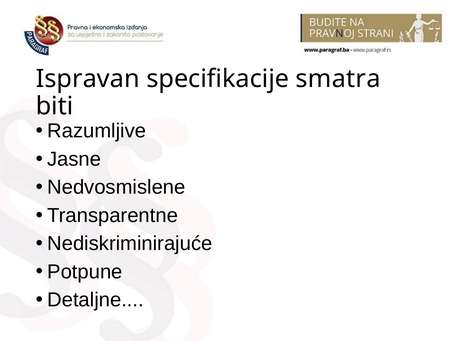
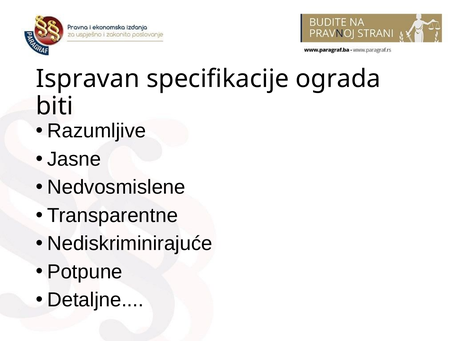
smatra: smatra -> ograda (338, 79)
